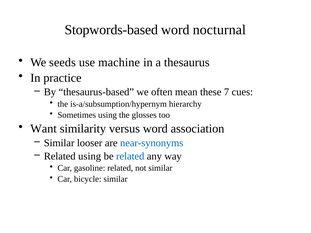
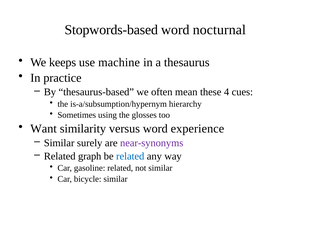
seeds: seeds -> keeps (63, 62)
7: 7 -> 4 (227, 92)
association: association -> experience (197, 129)
looser: looser -> surely (90, 143)
near-synonyms colour: blue -> purple (152, 143)
Related using: using -> graph (90, 156)
